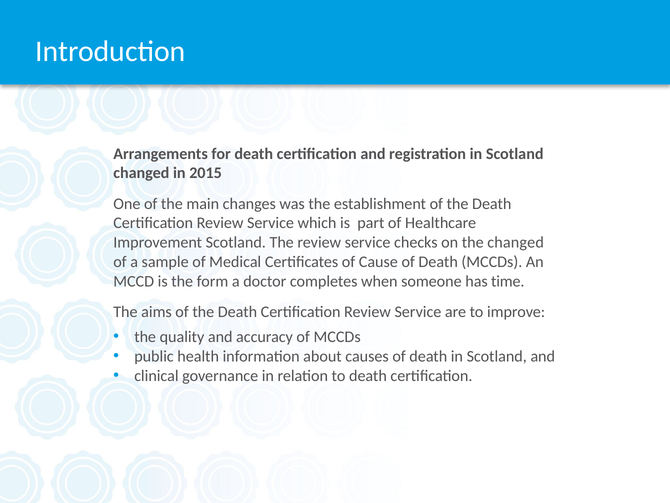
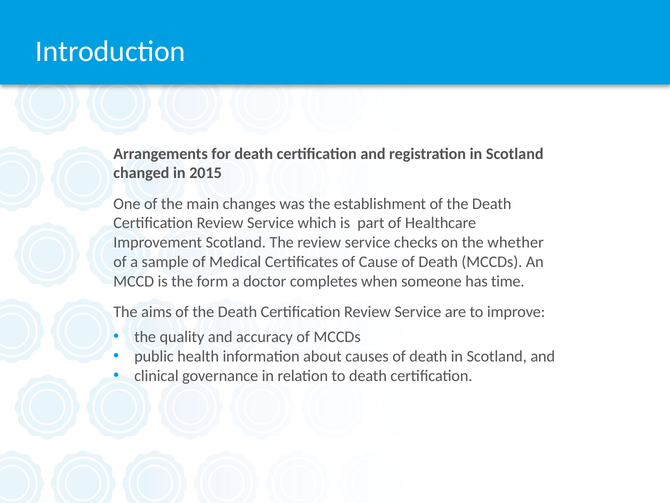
the changed: changed -> whether (516, 242)
